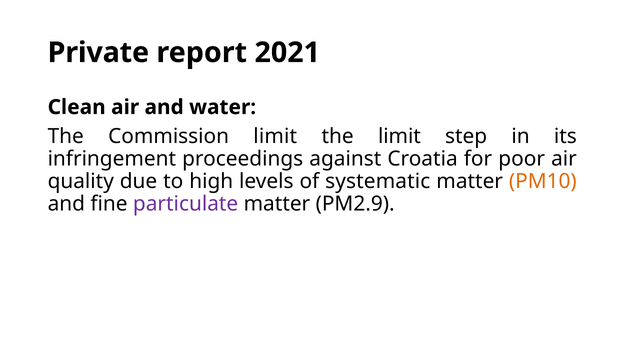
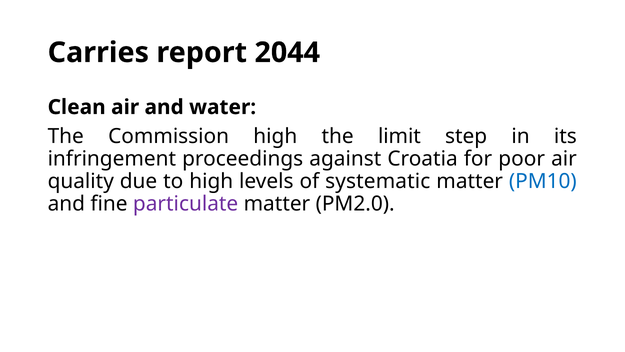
Private: Private -> Carries (98, 53)
2021: 2021 -> 2044 (287, 53)
Commission limit: limit -> high (275, 136)
PM10 colour: orange -> blue (543, 181)
PM2.9: PM2.9 -> PM2.0 (355, 204)
